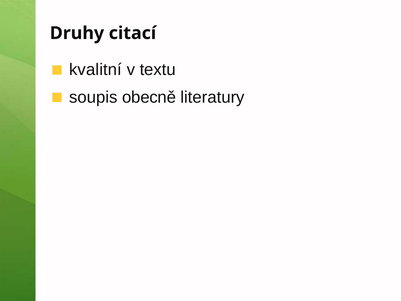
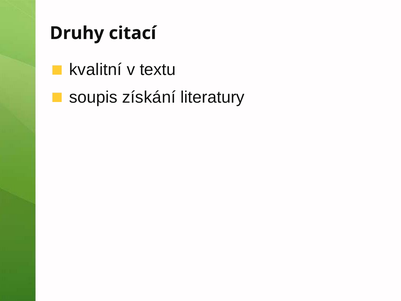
obecně: obecně -> získání (149, 97)
